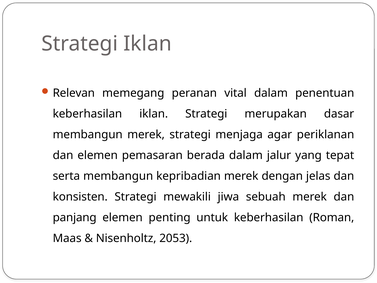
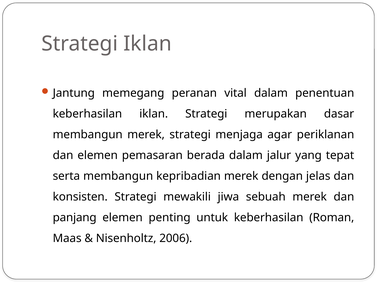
Relevan: Relevan -> Jantung (74, 93)
2053: 2053 -> 2006 (176, 238)
